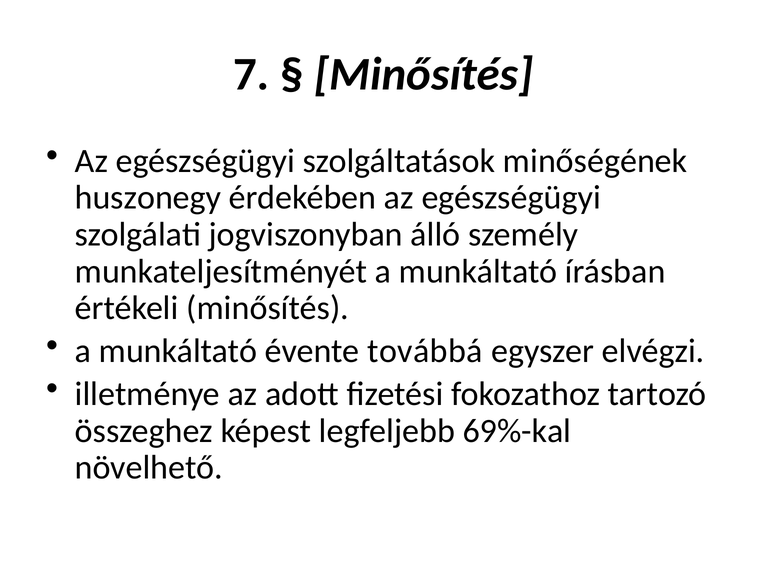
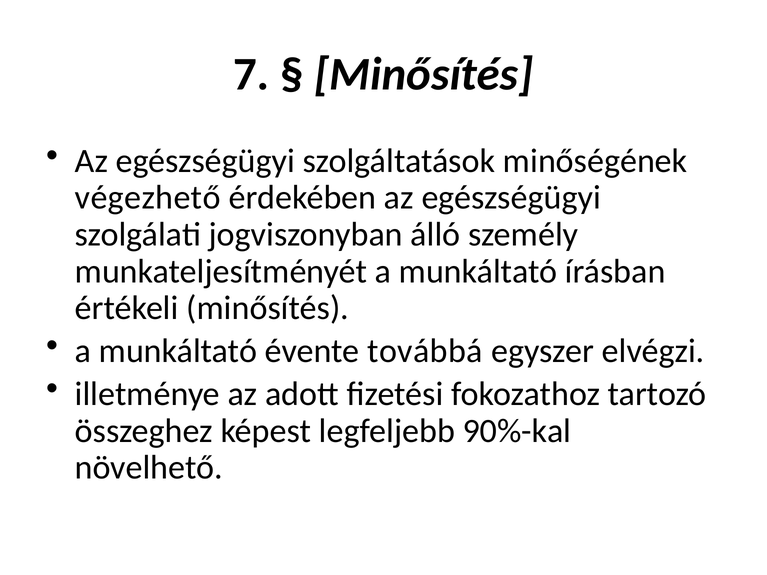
huszonegy: huszonegy -> végezhető (148, 198)
69%-kal: 69%-kal -> 90%-kal (517, 431)
